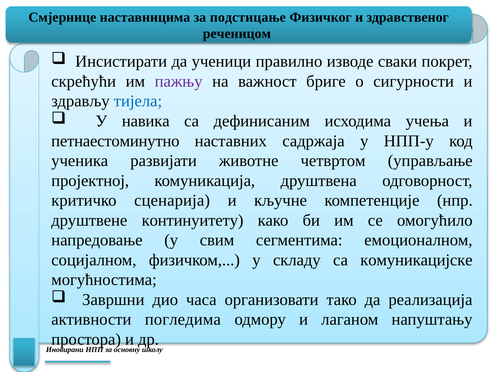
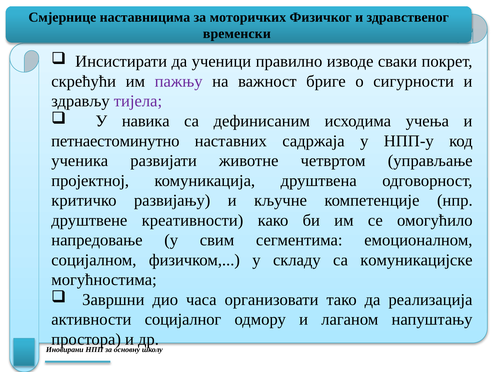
подстицање: подстицање -> моторичких (248, 17)
реченицом: реченицом -> временски (237, 34)
тијела colour: blue -> purple (138, 101)
сценарија: сценарија -> развијању (172, 201)
континуитету: континуитету -> креативности (193, 221)
погледима: погледима -> социјалног (183, 320)
